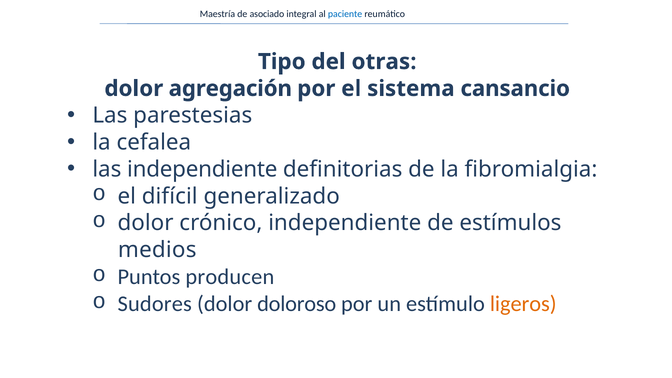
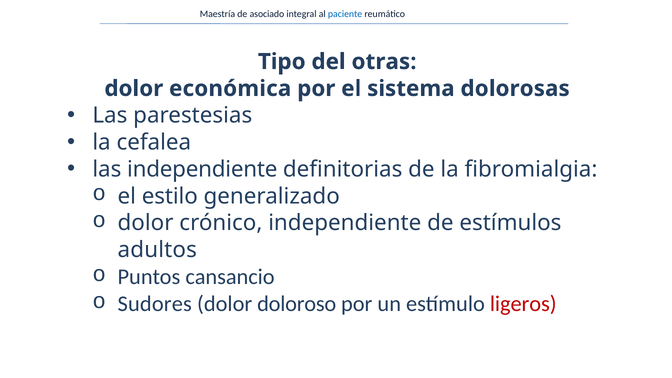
agregación: agregación -> económica (230, 89)
cansancio: cansancio -> dolorosas (515, 89)
difícil: difícil -> estilo (170, 196)
medios: medios -> adultos (157, 250)
producen: producen -> cansancio (230, 277)
ligeros colour: orange -> red (523, 304)
